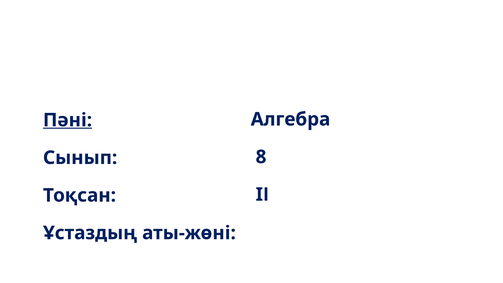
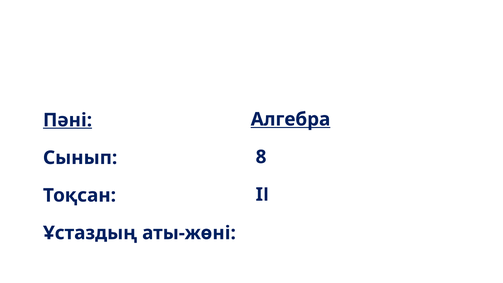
Алгебра underline: none -> present (290, 119)
